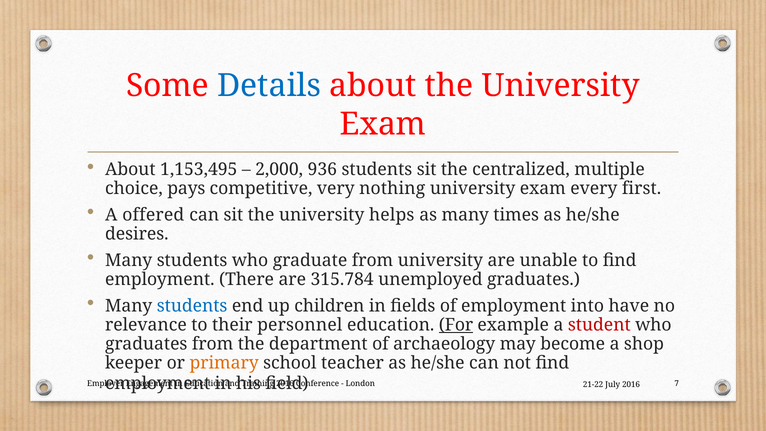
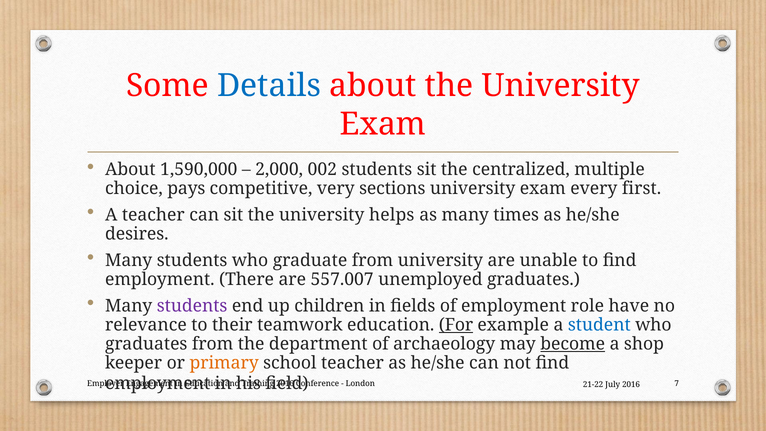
1,153,495: 1,153,495 -> 1,590,000 (199, 169)
936: 936 -> 002 (322, 169)
nothing: nothing -> sections (392, 188)
A offered: offered -> teacher (153, 215)
315.784: 315.784 -> 557.007 (342, 279)
students colour: blue -> purple (192, 306)
into: into -> role (587, 306)
personnel: personnel -> teamwork (300, 325)
student colour: red -> blue (599, 325)
become underline: none -> present (573, 344)
